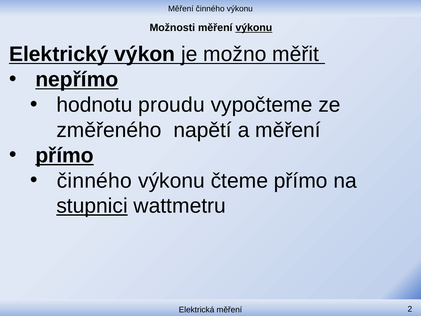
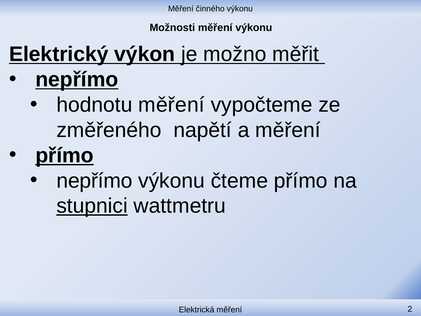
výkonu underline: present -> none (254, 28)
hodnotu proudu: proudu -> měření (172, 105)
činného: činného -> nepřímo (95, 181)
